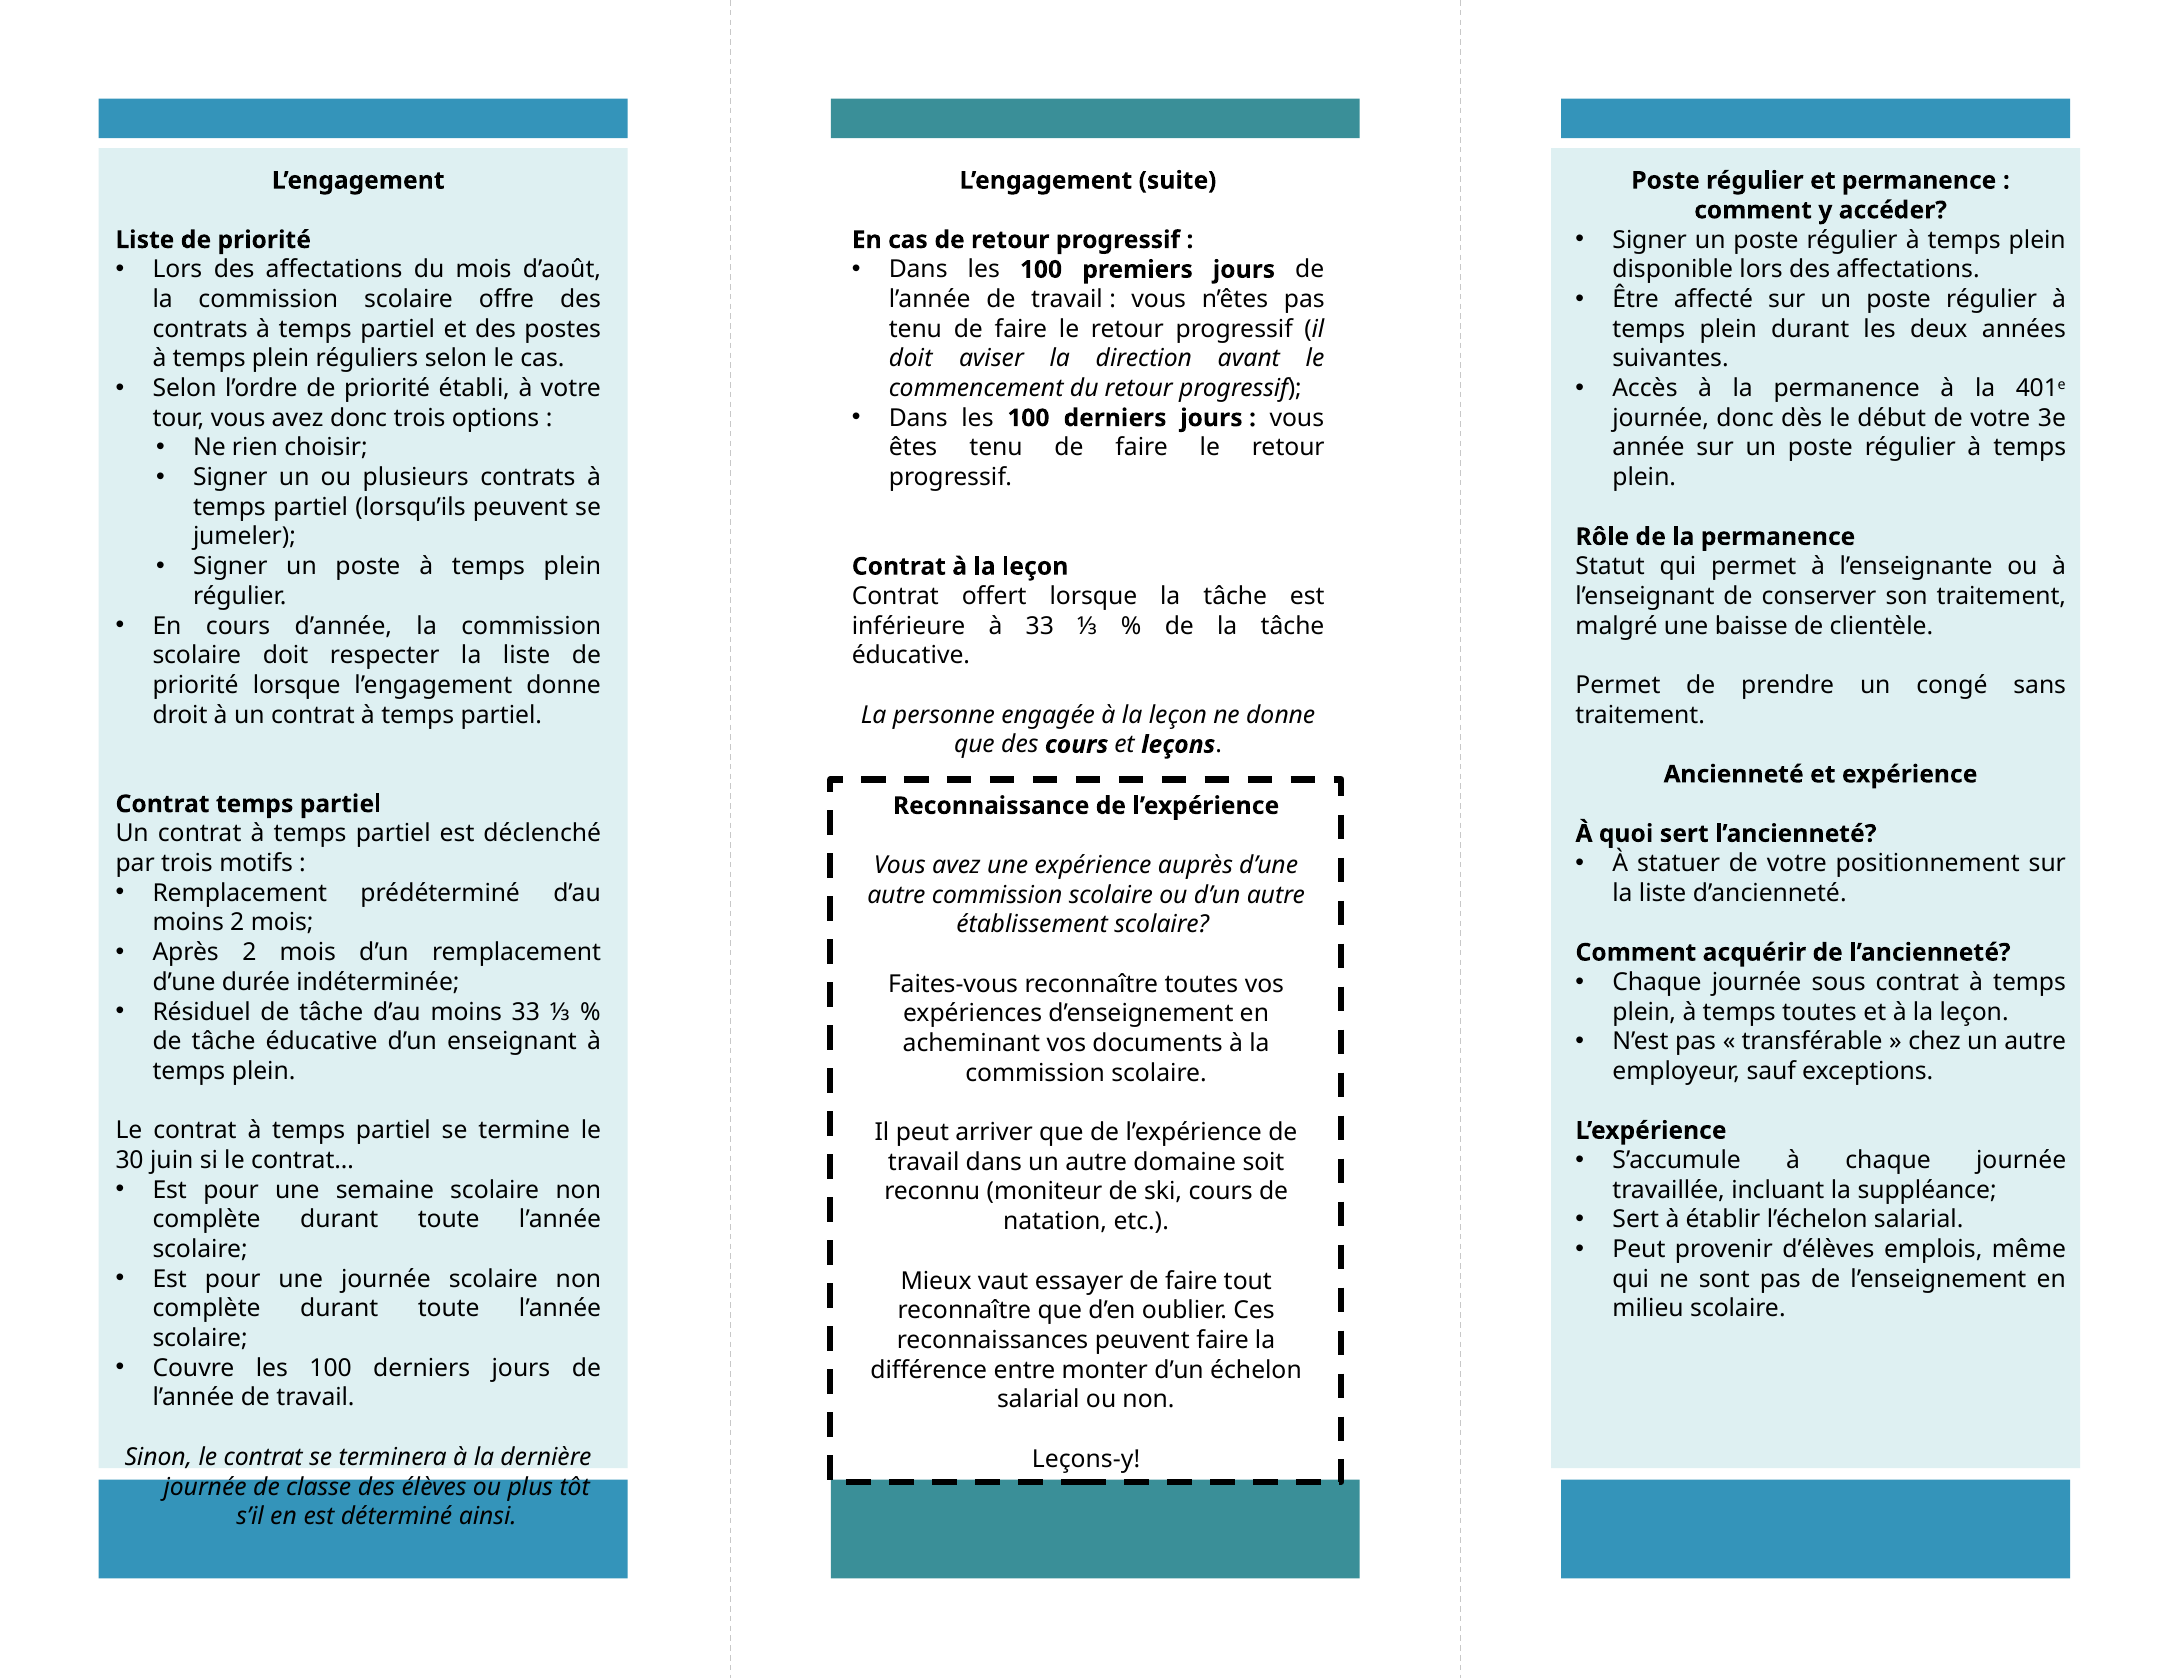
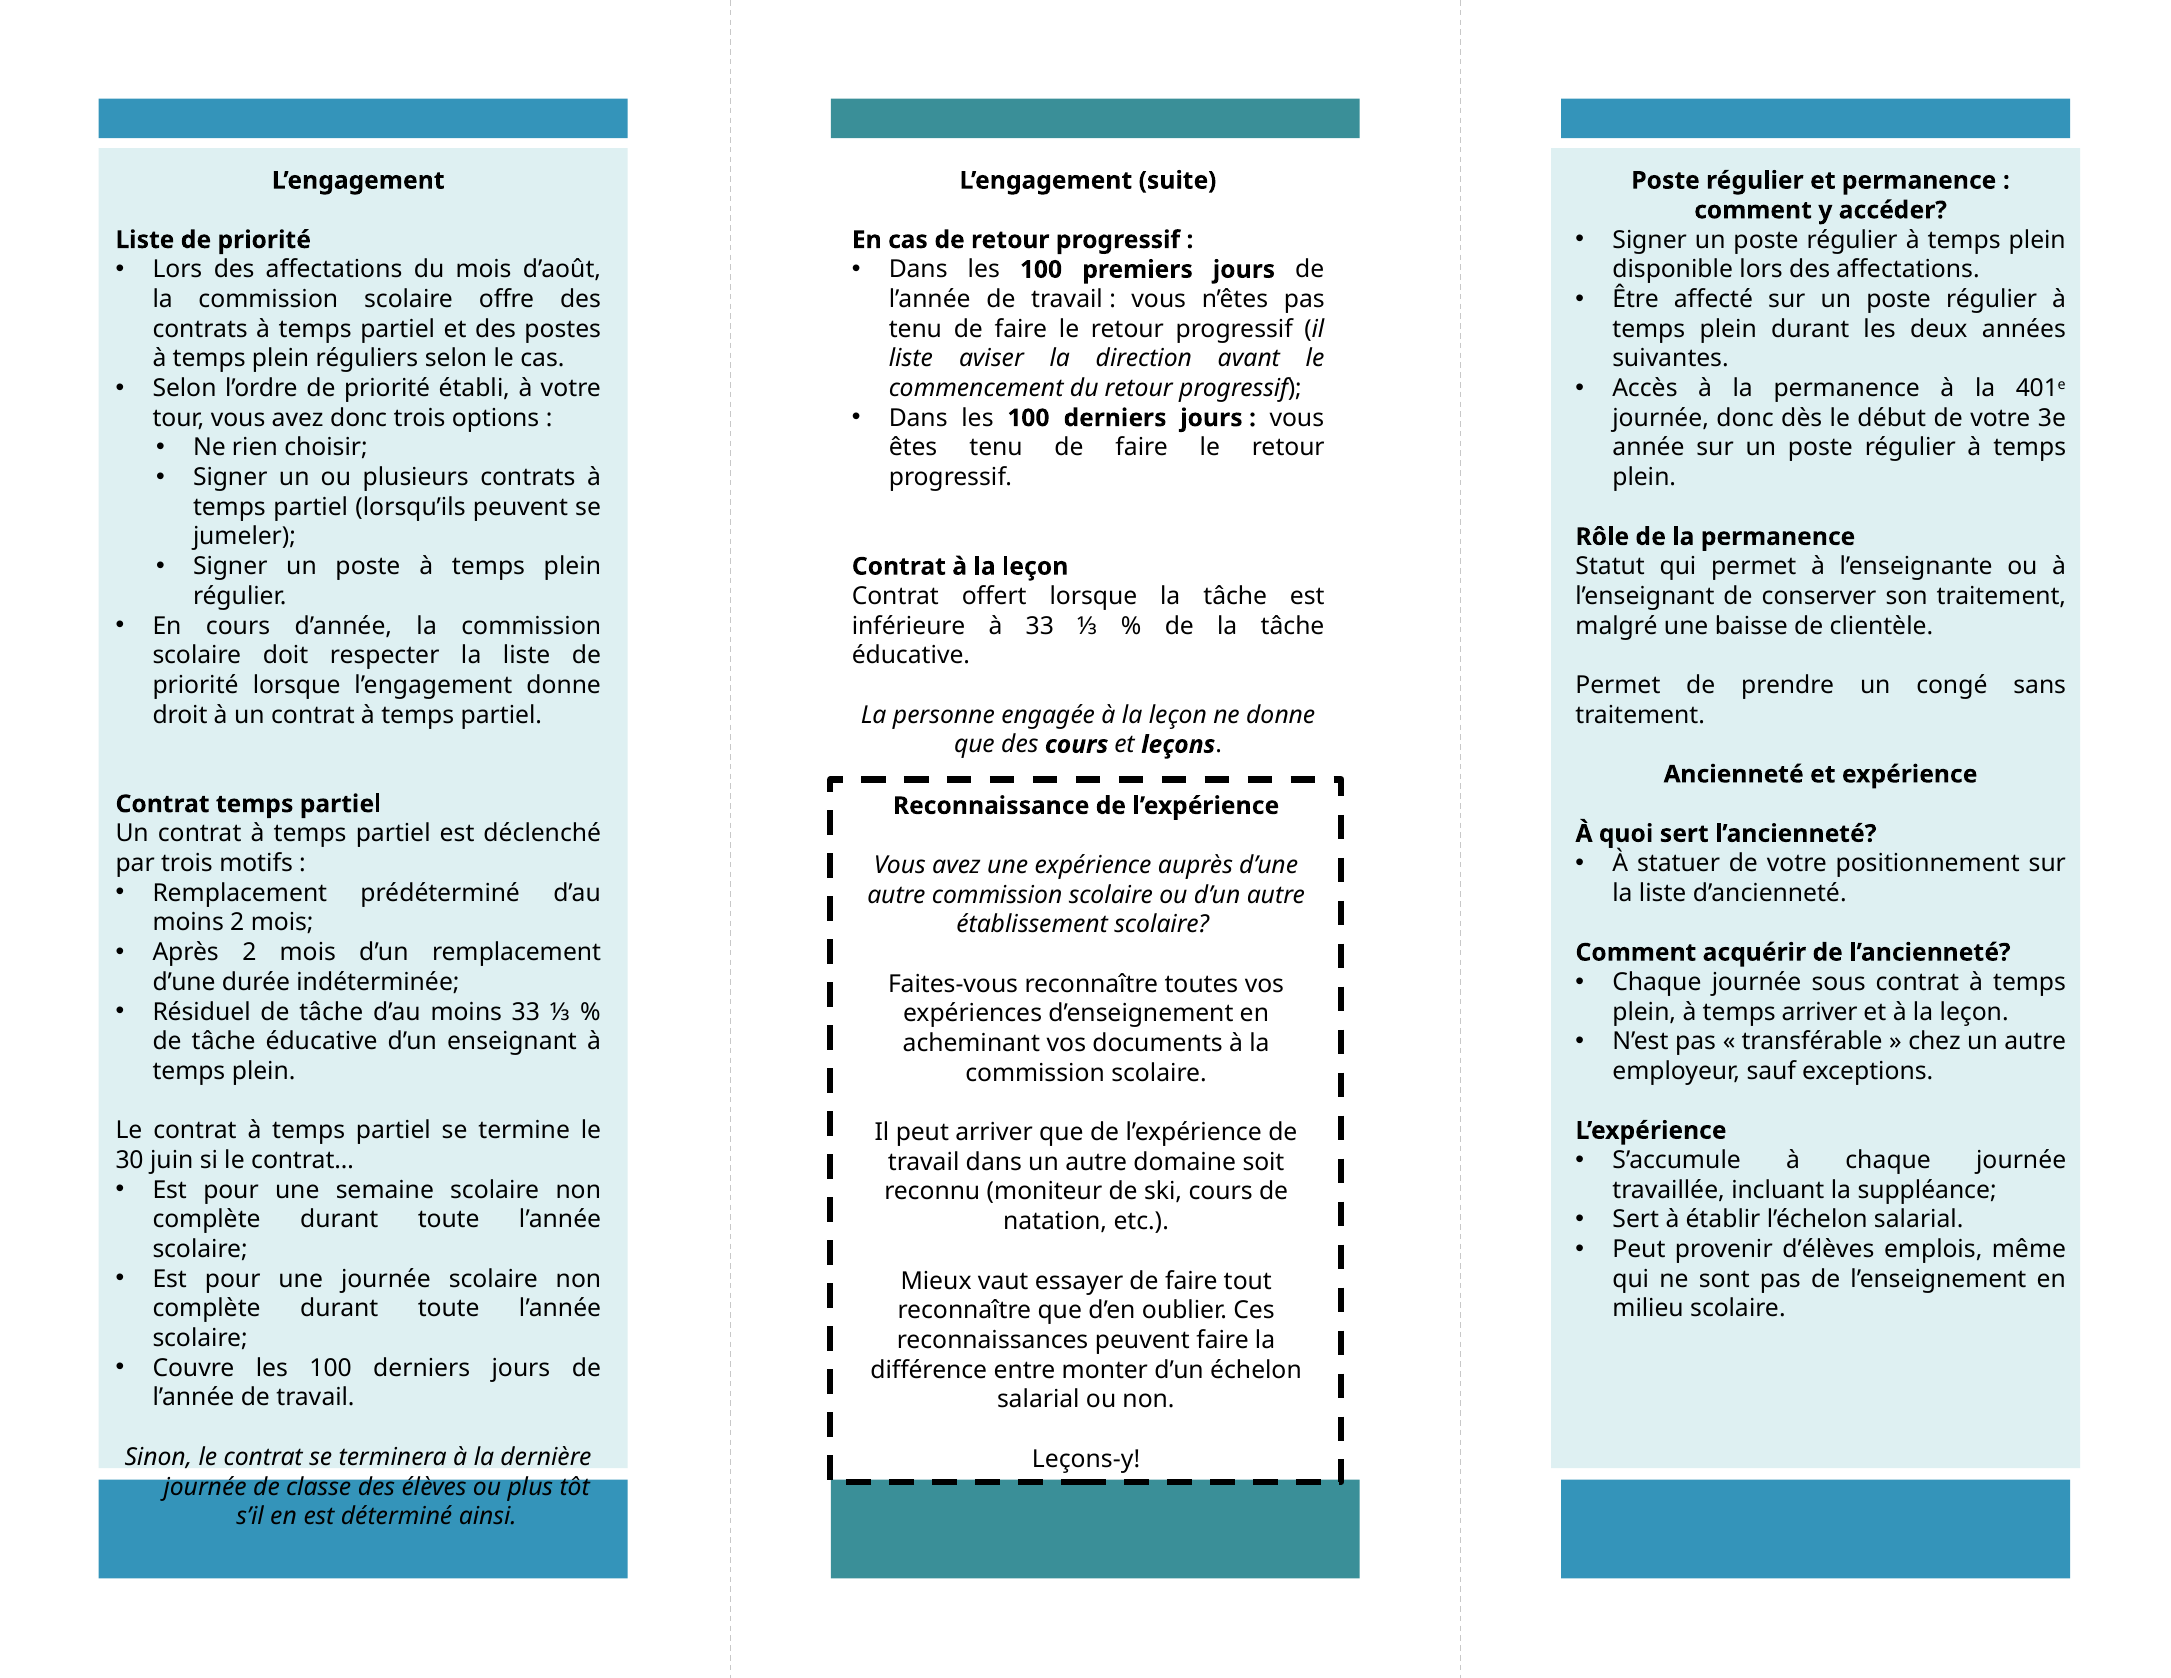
doit: doit -> liste (911, 359)
temps toutes: toutes -> arriver (1820, 1012)
